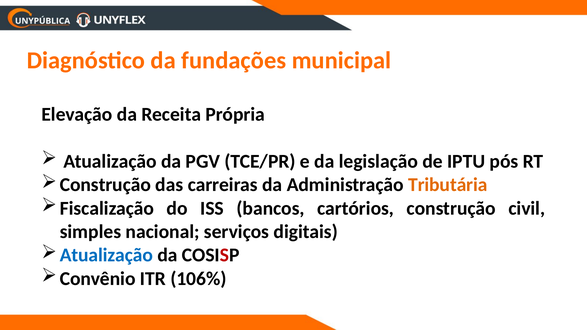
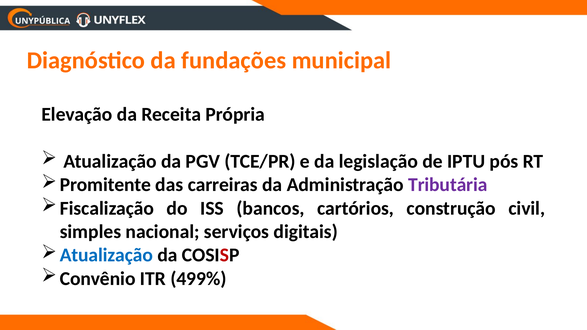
Construção: Construção -> Promitente (105, 185)
Tributária colour: orange -> purple (448, 185)
106%: 106% -> 499% (198, 279)
